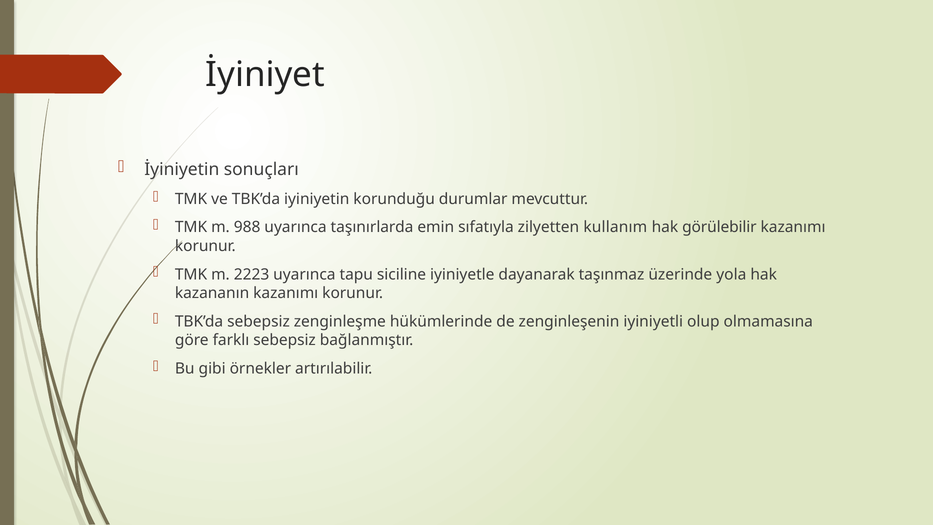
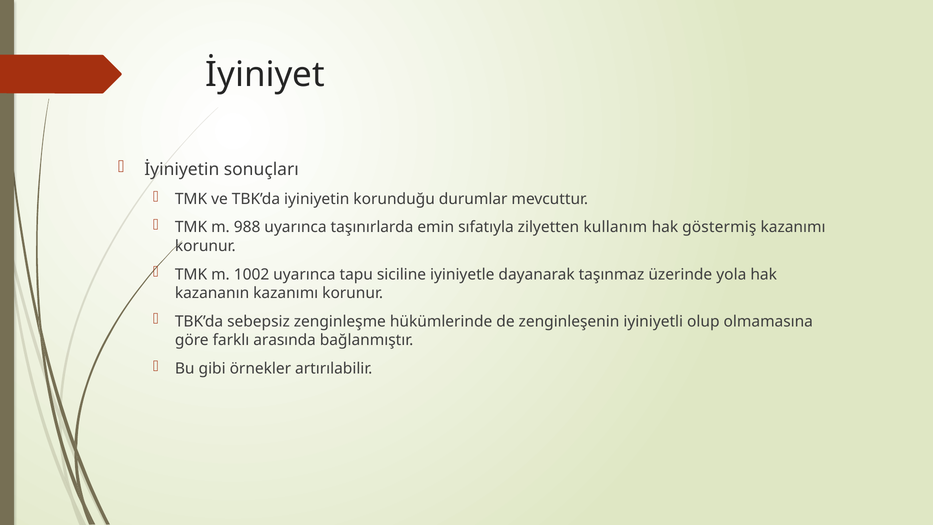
görülebilir: görülebilir -> göstermiş (719, 227)
2223: 2223 -> 1002 (252, 274)
farklı sebepsiz: sebepsiz -> arasında (285, 340)
